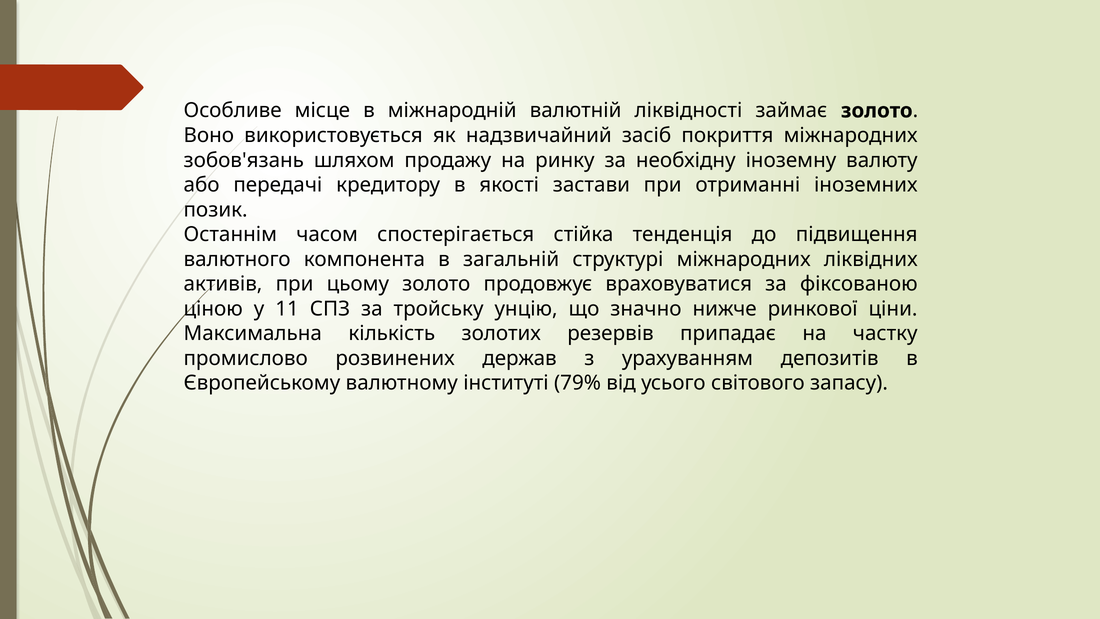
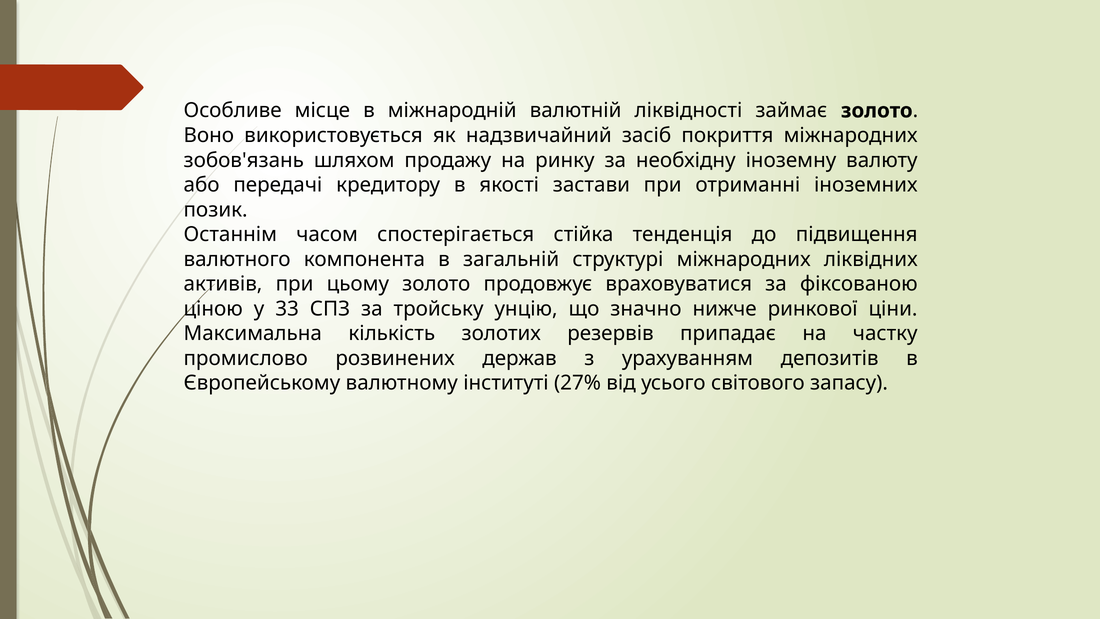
11: 11 -> 33 (287, 309)
79%: 79% -> 27% (578, 383)
